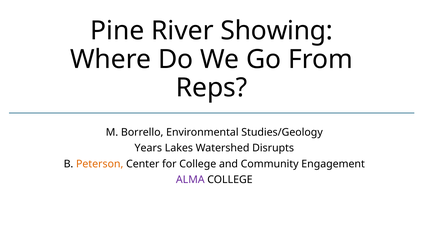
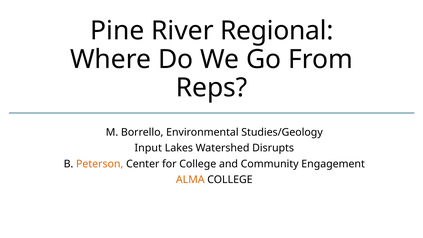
Showing: Showing -> Regional (277, 31)
Years: Years -> Input (148, 148)
ALMA colour: purple -> orange (190, 180)
